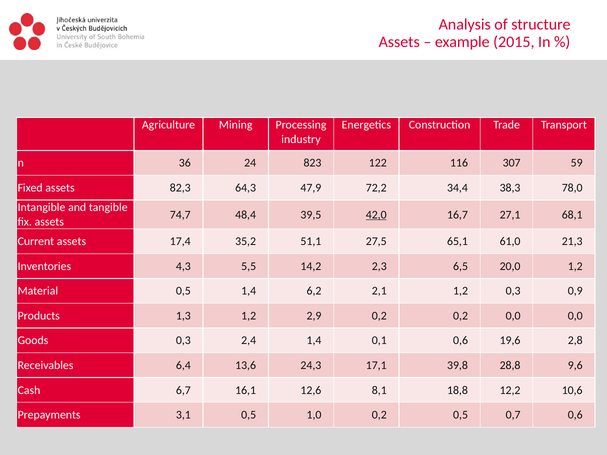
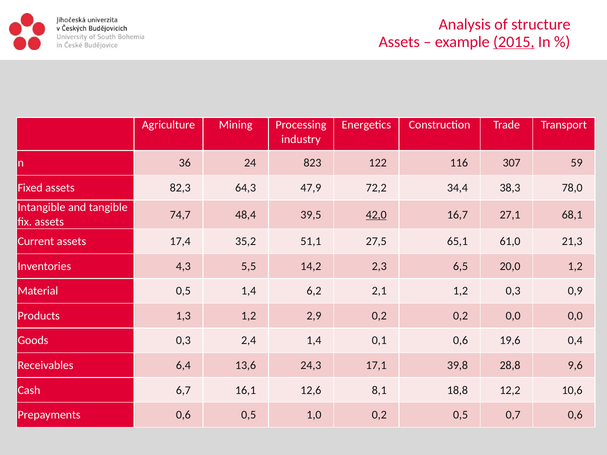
2015 underline: none -> present (514, 42)
2,8: 2,8 -> 0,4 (575, 341)
Prepayments 3,1: 3,1 -> 0,6 (183, 415)
